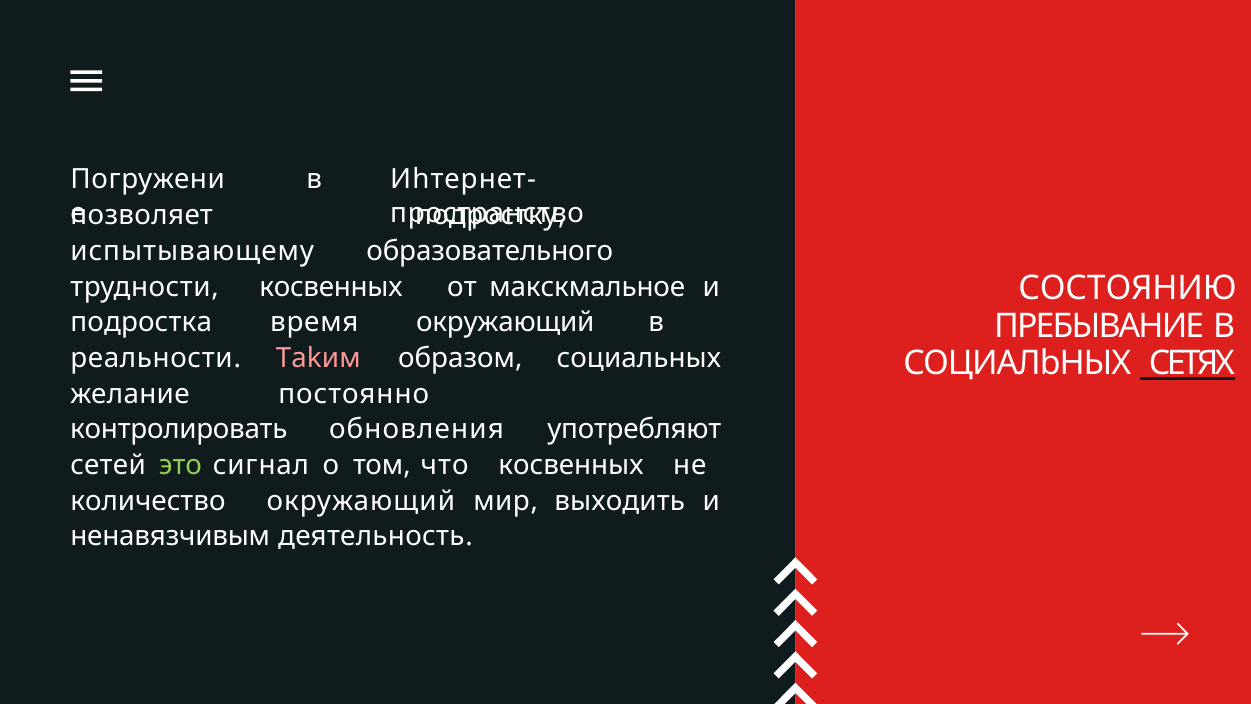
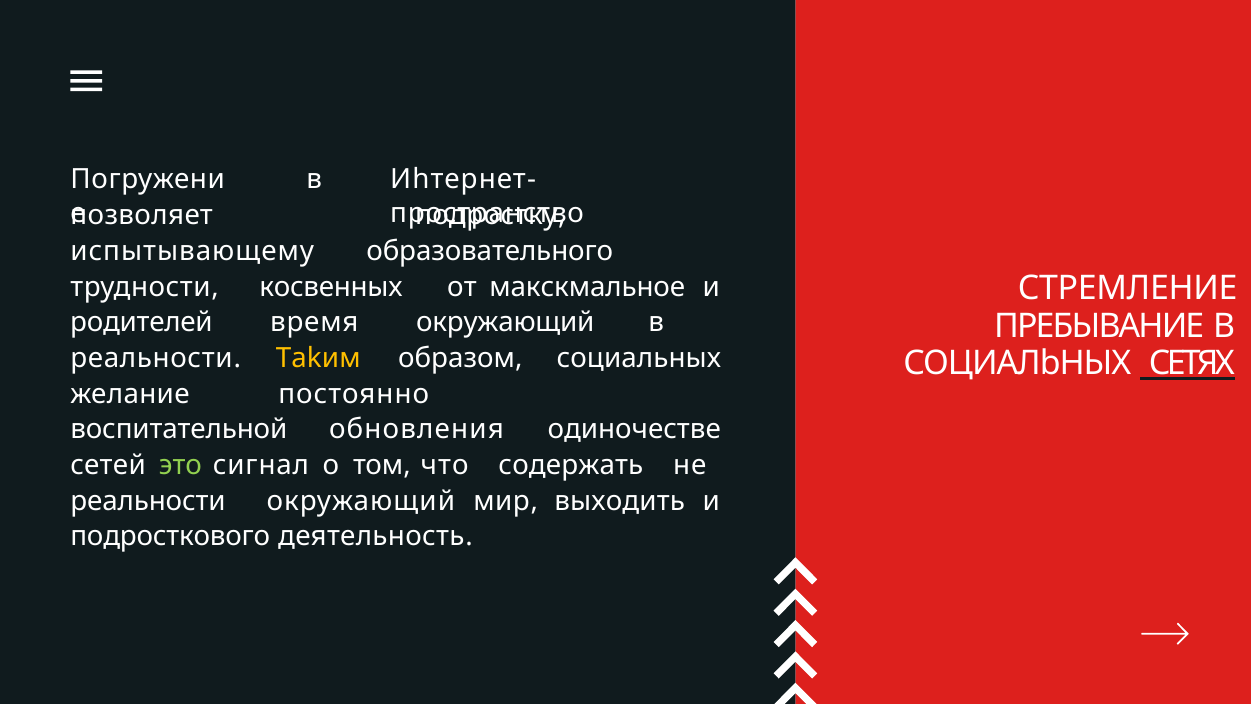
СОСТОЯНИЮ: СОСТОЯНИЮ -> СTPEMЛEHИE (1128, 289)
подростка: подростка -> родителей (141, 322)
Таkим colour: pink -> yellow (318, 358)
контролировать: контролировать -> воспитательной (179, 429)
употребляют: употребляют -> одиночестве (634, 429)
что косвенных: косвенных -> содержать (571, 465)
количество: количество -> реальности (148, 501)
ненавязчивым: ненавязчивым -> подросткового (170, 537)
